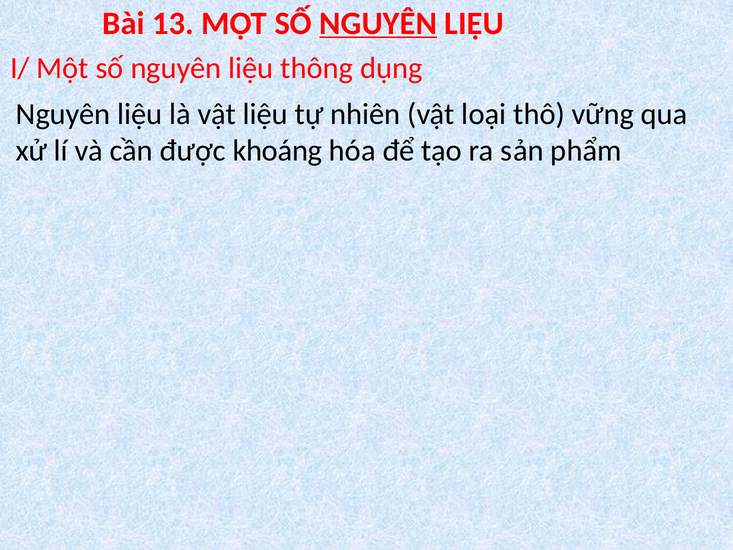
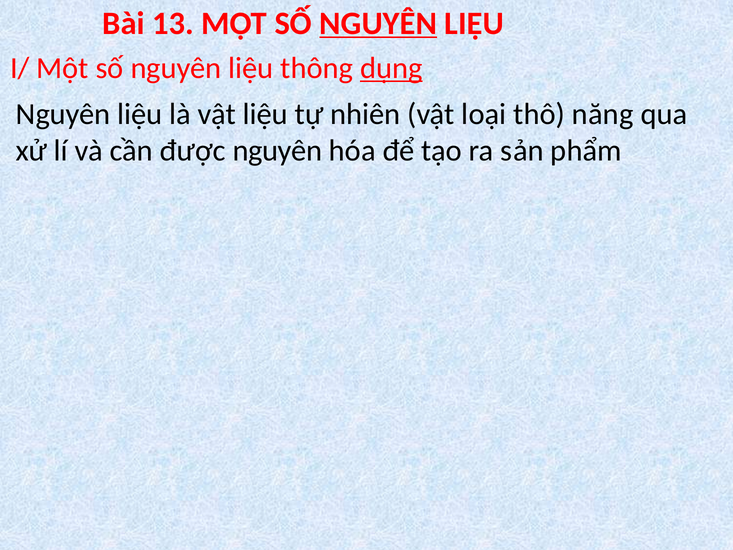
dụng underline: none -> present (391, 68)
vững: vững -> năng (603, 114)
được khoáng: khoáng -> nguyên (277, 151)
